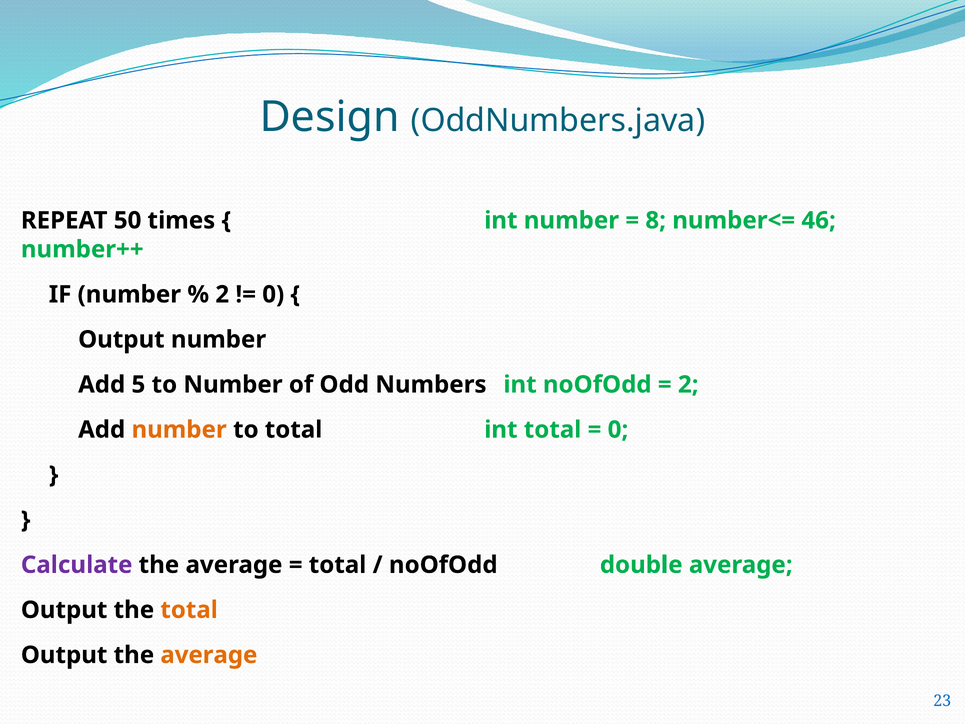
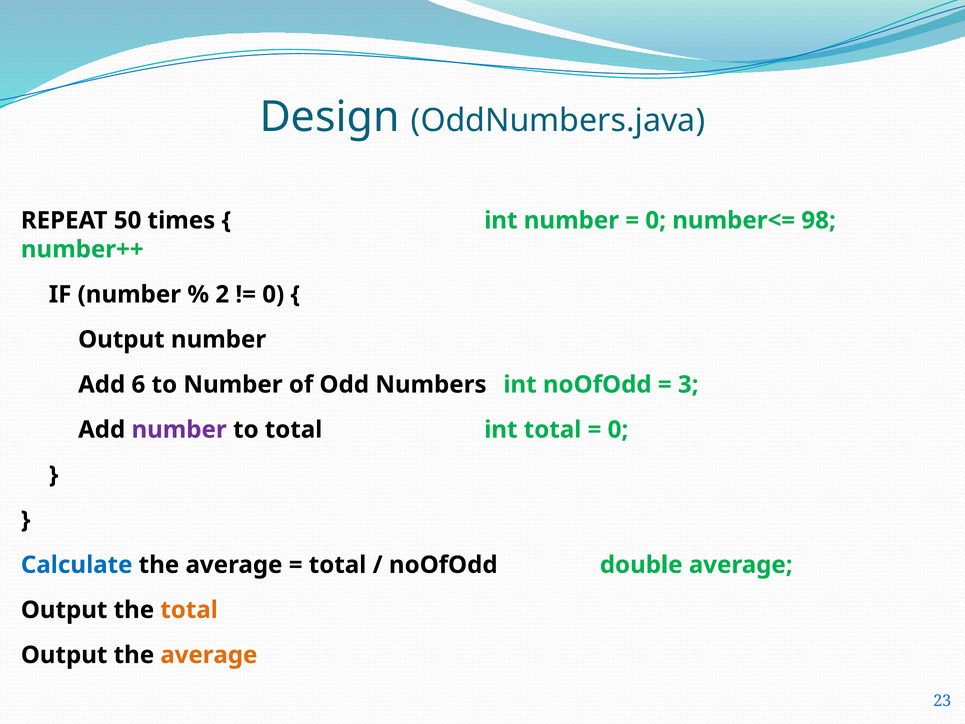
8: 8 -> 0 (656, 220)
46: 46 -> 98 (819, 220)
5: 5 -> 6 (138, 384)
2: 2 -> 3 (688, 384)
number colour: orange -> purple (179, 430)
Calculate colour: purple -> blue (77, 565)
